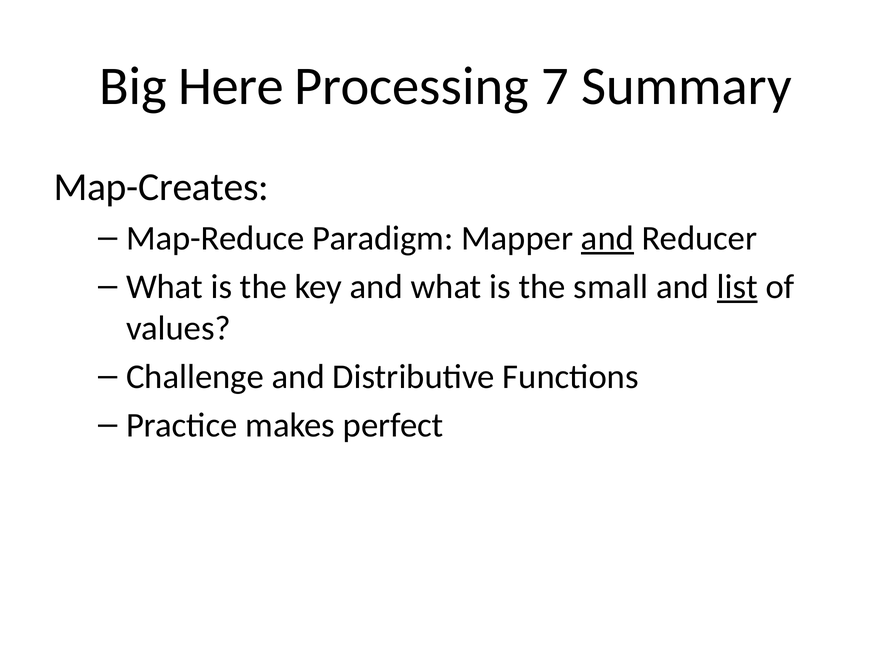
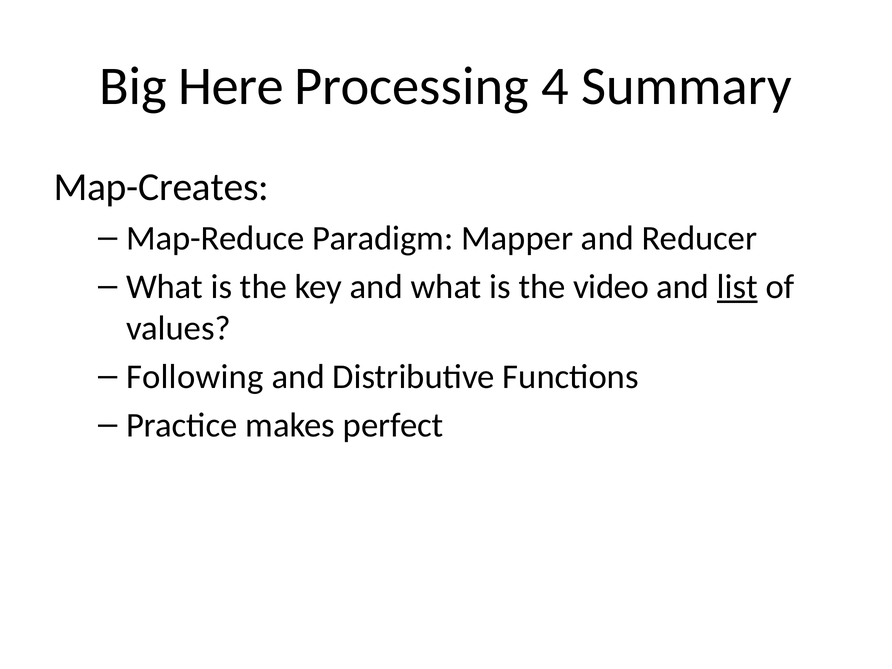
7: 7 -> 4 (555, 86)
and underline: present -> none (607, 238)
small: small -> video (611, 287)
Challenge: Challenge -> Following (195, 377)
